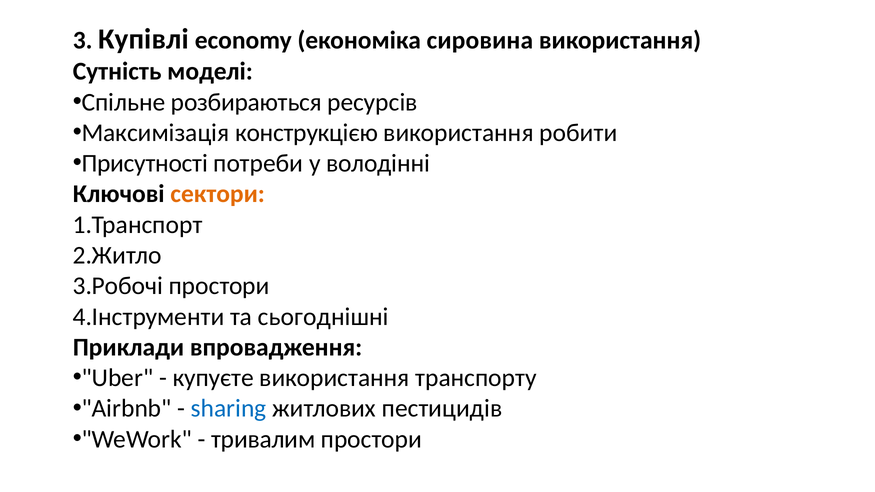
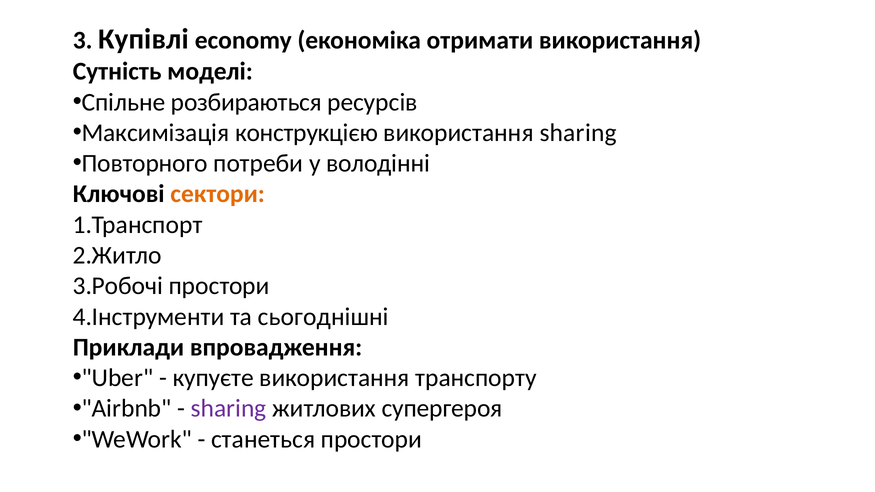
сировина: сировина -> отримати (480, 40)
використання робити: робити -> sharing (578, 133)
Присутності: Присутності -> Повторного (145, 163)
sharing colour: blue -> purple (229, 409)
пестицидів: пестицидів -> супергероя (442, 409)
тривалим: тривалим -> станеться (263, 439)
